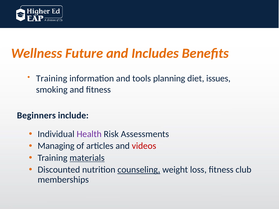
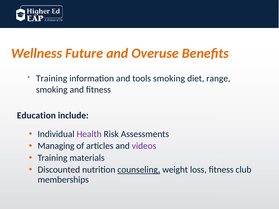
Includes: Includes -> Overuse (155, 53)
tools planning: planning -> smoking (169, 79)
issues: issues -> range (218, 79)
Beginners: Beginners -> Education (36, 116)
videos colour: red -> purple (144, 146)
materials underline: present -> none (87, 158)
